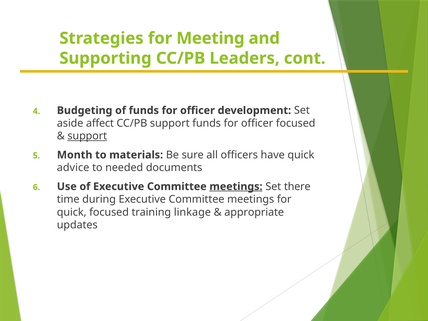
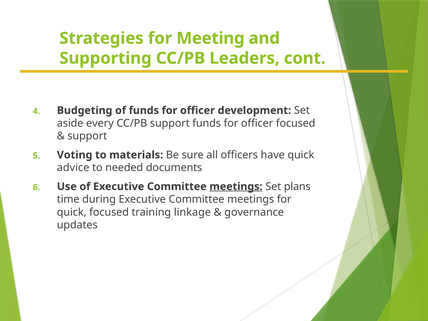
affect: affect -> every (100, 123)
support underline: present -> none (87, 136)
Month: Month -> Voting (75, 155)
there: there -> plans (297, 187)
appropriate: appropriate -> governance (254, 212)
